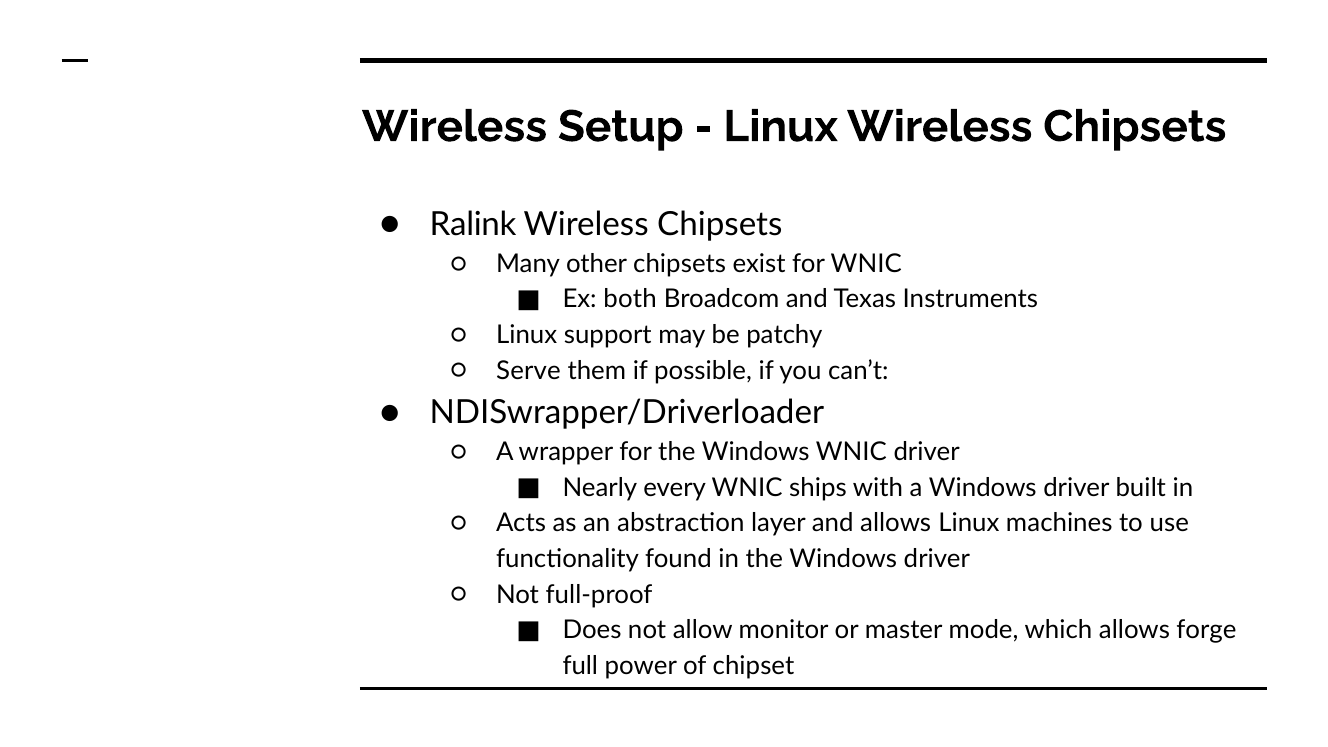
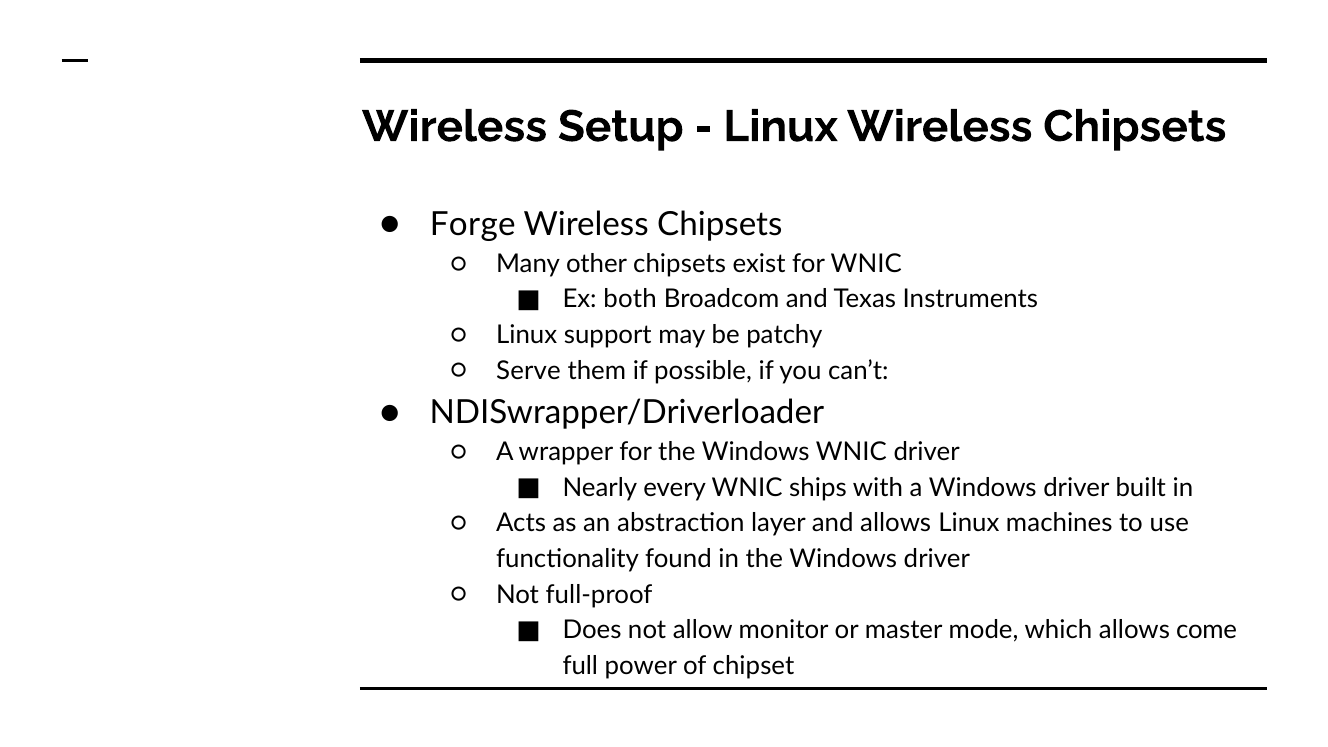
Ralink: Ralink -> Forge (473, 224)
forge: forge -> come (1207, 630)
